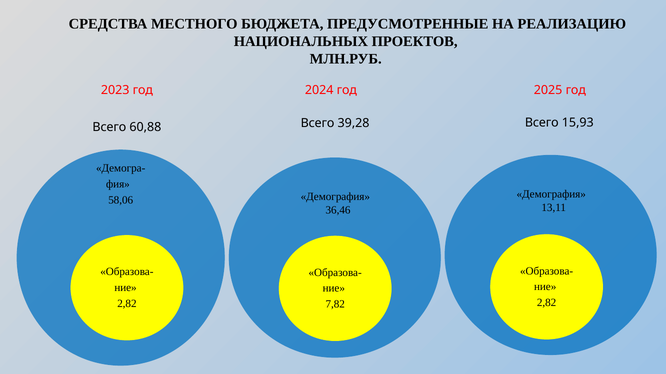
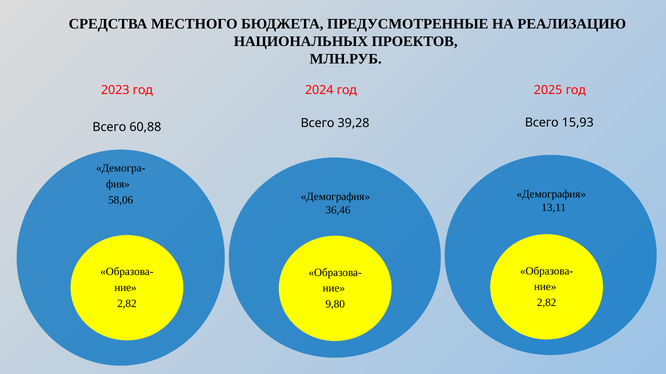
7,82: 7,82 -> 9,80 (335, 305)
